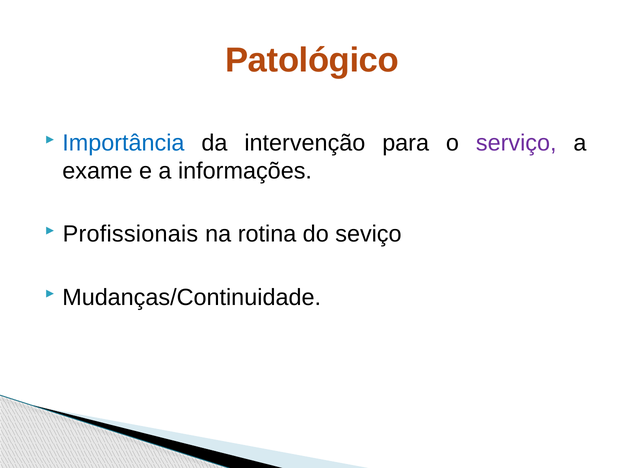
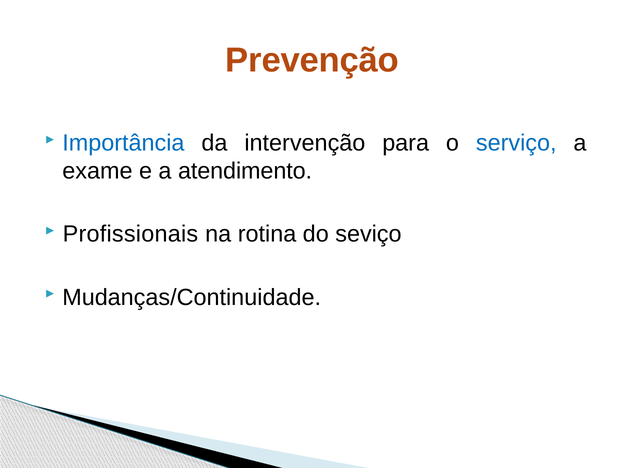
Patológico: Patológico -> Prevenção (312, 60)
serviço colour: purple -> blue (516, 143)
informações: informações -> atendimento (245, 171)
